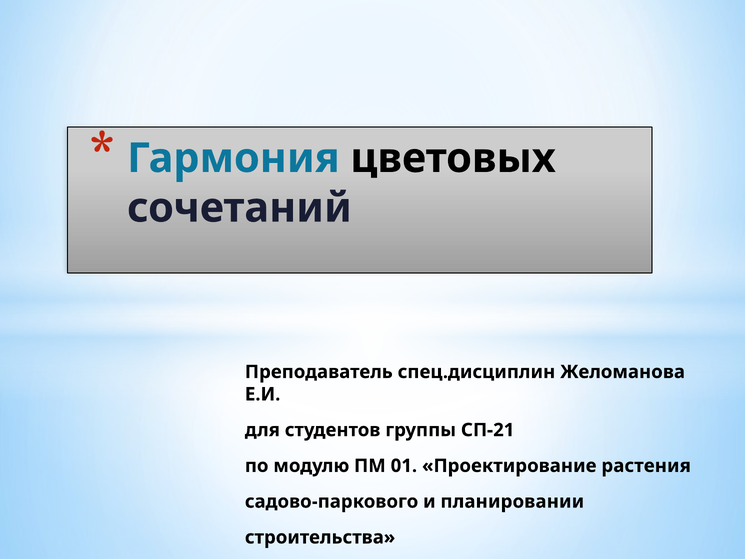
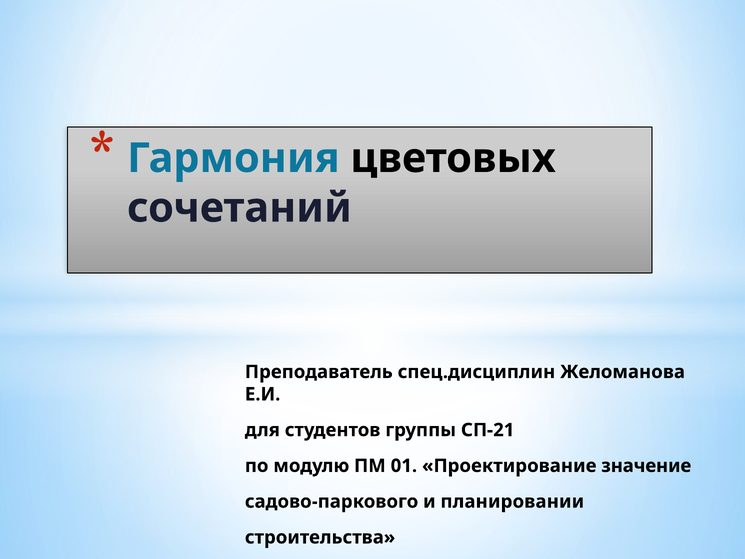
растения: растения -> значение (646, 466)
